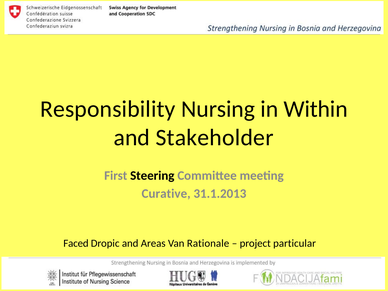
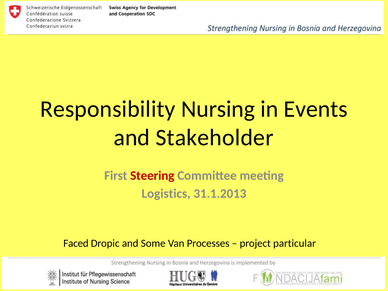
Within: Within -> Events (316, 109)
Steering colour: black -> red (152, 176)
Curative: Curative -> Logistics (166, 194)
Areas: Areas -> Some (153, 243)
Rationale: Rationale -> Processes (208, 243)
